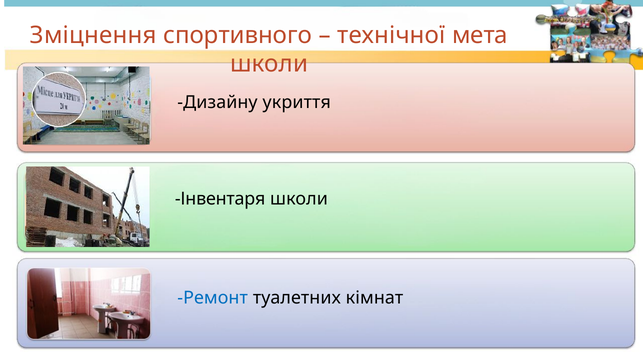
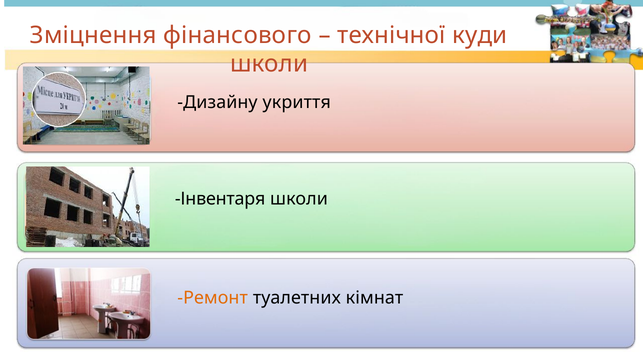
спортивного: спортивного -> фінансового (237, 35)
мета: мета -> куди (480, 35)
Ремонт colour: blue -> orange (213, 298)
